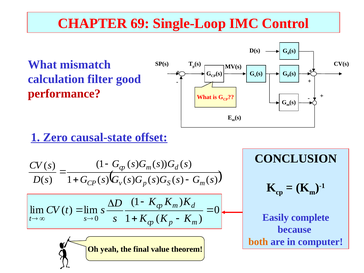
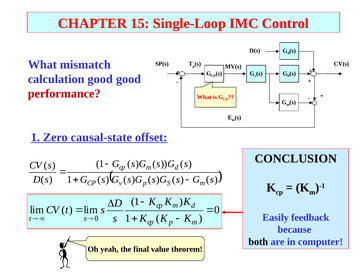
69: 69 -> 15 (140, 23)
calculation filter: filter -> good (100, 79)
complete: complete -> feedback (310, 217)
both colour: orange -> black (258, 242)
